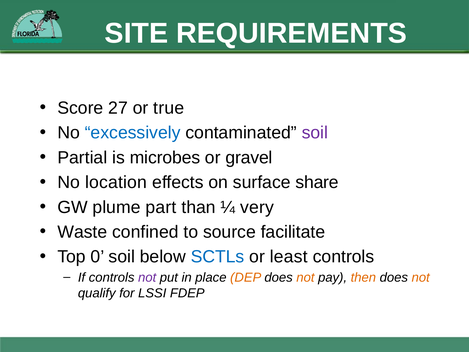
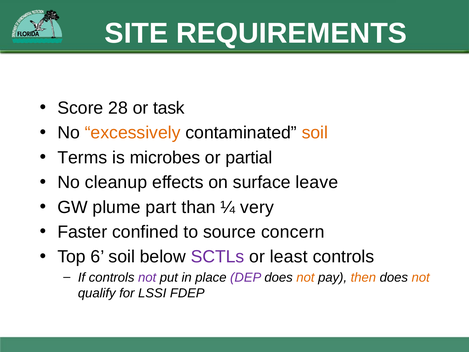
27: 27 -> 28 (118, 108)
true: true -> task (169, 108)
excessively colour: blue -> orange (133, 133)
soil colour: purple -> orange (315, 133)
Partial: Partial -> Terms (82, 157)
gravel: gravel -> partial (249, 157)
location: location -> cleanup (116, 182)
share: share -> leave (317, 182)
Waste: Waste -> Faster (82, 232)
facilitate: facilitate -> concern (293, 232)
0: 0 -> 6 (98, 257)
SCTLs colour: blue -> purple (218, 257)
DEP colour: orange -> purple (246, 277)
